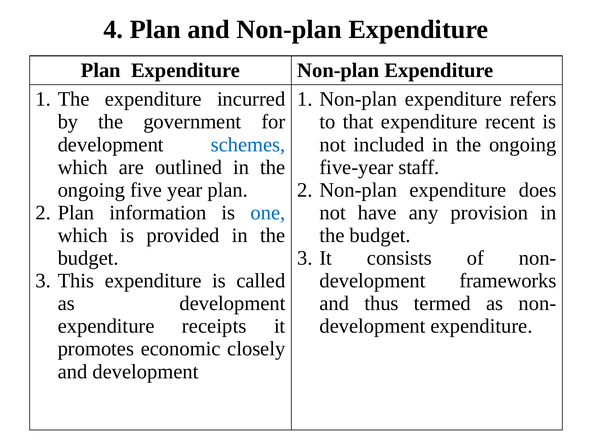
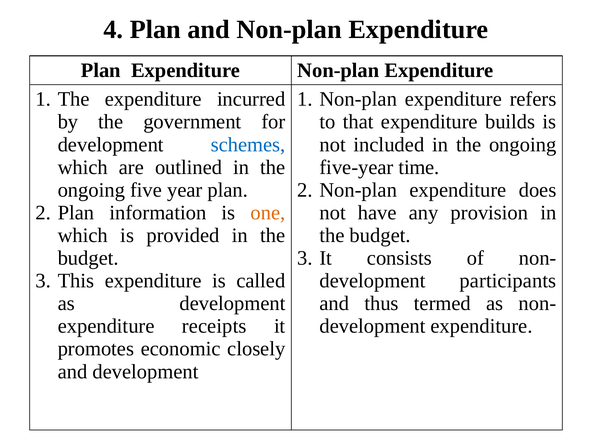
recent: recent -> builds (510, 122)
staff: staff -> time (419, 167)
one colour: blue -> orange (268, 213)
frameworks: frameworks -> participants (508, 281)
